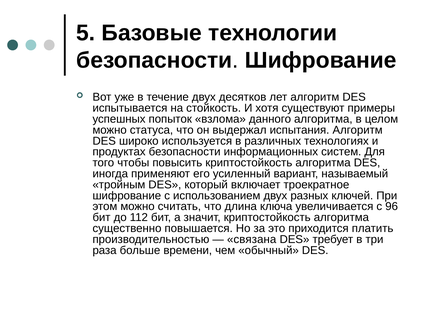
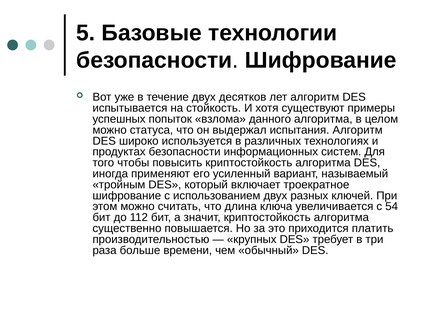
96: 96 -> 54 (392, 207)
связана: связана -> крупных (252, 239)
